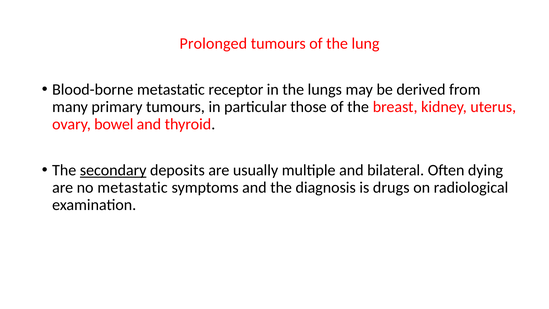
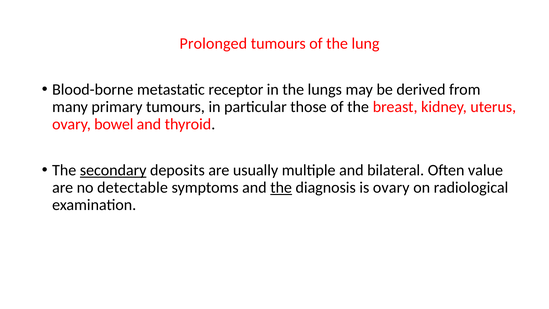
dying: dying -> value (485, 170)
no metastatic: metastatic -> detectable (133, 187)
the underline: none -> present (281, 187)
is drugs: drugs -> ovary (391, 187)
